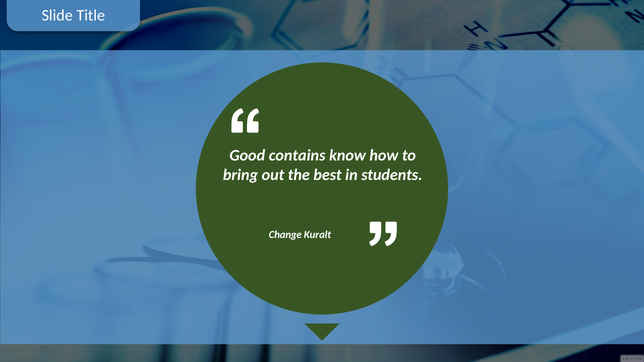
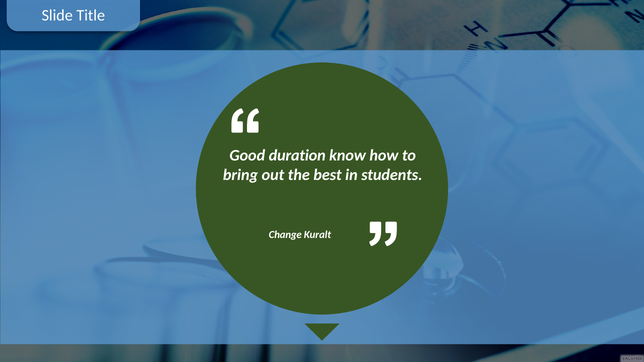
contains: contains -> duration (297, 156)
